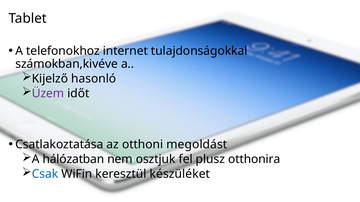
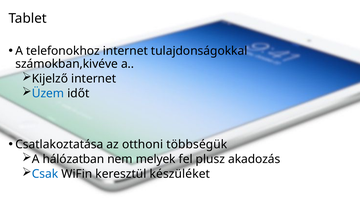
Kijelző hasonló: hasonló -> internet (94, 79)
Üzem colour: purple -> blue (48, 94)
megoldást: megoldást -> többségük (197, 145)
osztjuk: osztjuk -> melyek (156, 160)
otthonira: otthonira -> akadozás (254, 160)
